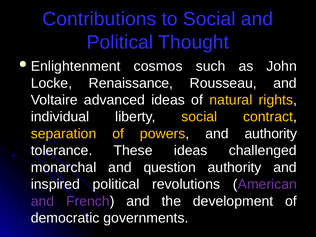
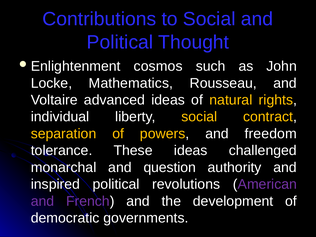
Renaissance: Renaissance -> Mathematics (131, 83)
and authority: authority -> freedom (271, 134)
